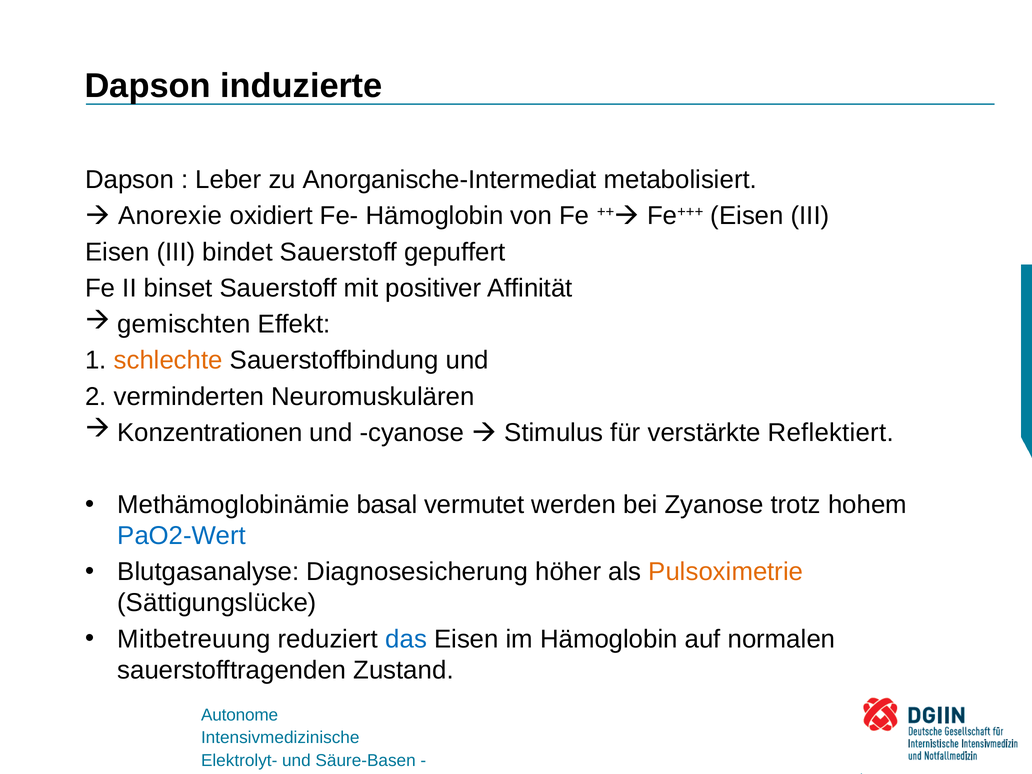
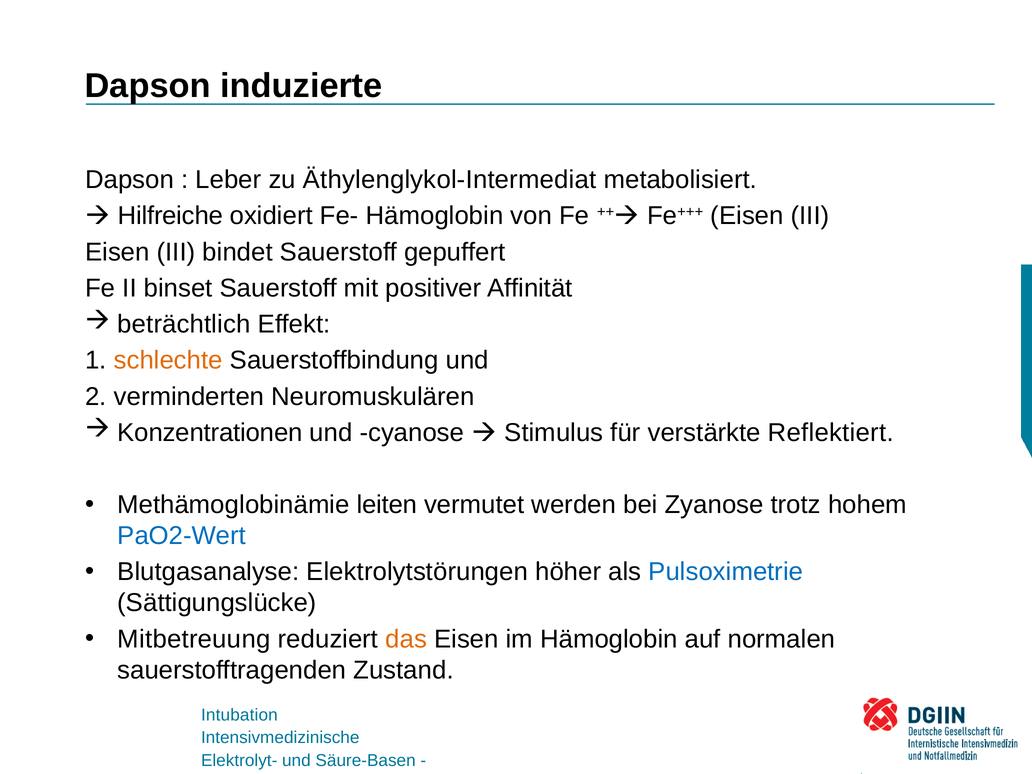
Anorganische-Intermediat: Anorganische-Intermediat -> Äthylenglykol-Intermediat (450, 180)
Anorexie: Anorexie -> Hilfreiche (170, 216)
gemischten: gemischten -> beträchtlich (184, 324)
basal: basal -> leiten (387, 505)
Diagnosesicherung: Diagnosesicherung -> Elektrolytstörungen (417, 572)
Pulsoximetrie colour: orange -> blue (726, 572)
das colour: blue -> orange (406, 639)
Autonome: Autonome -> Intubation (239, 715)
